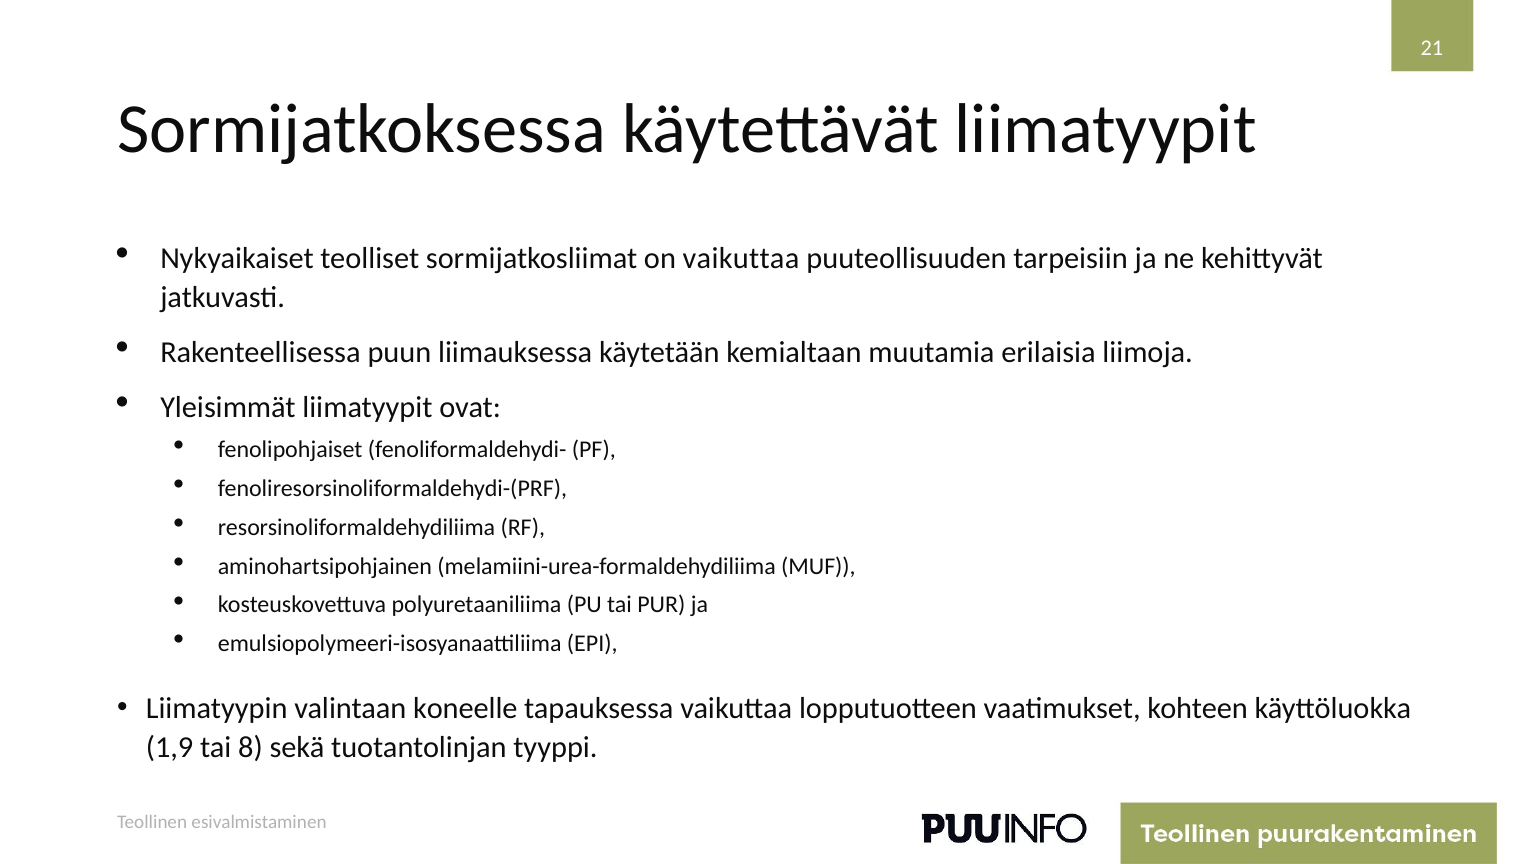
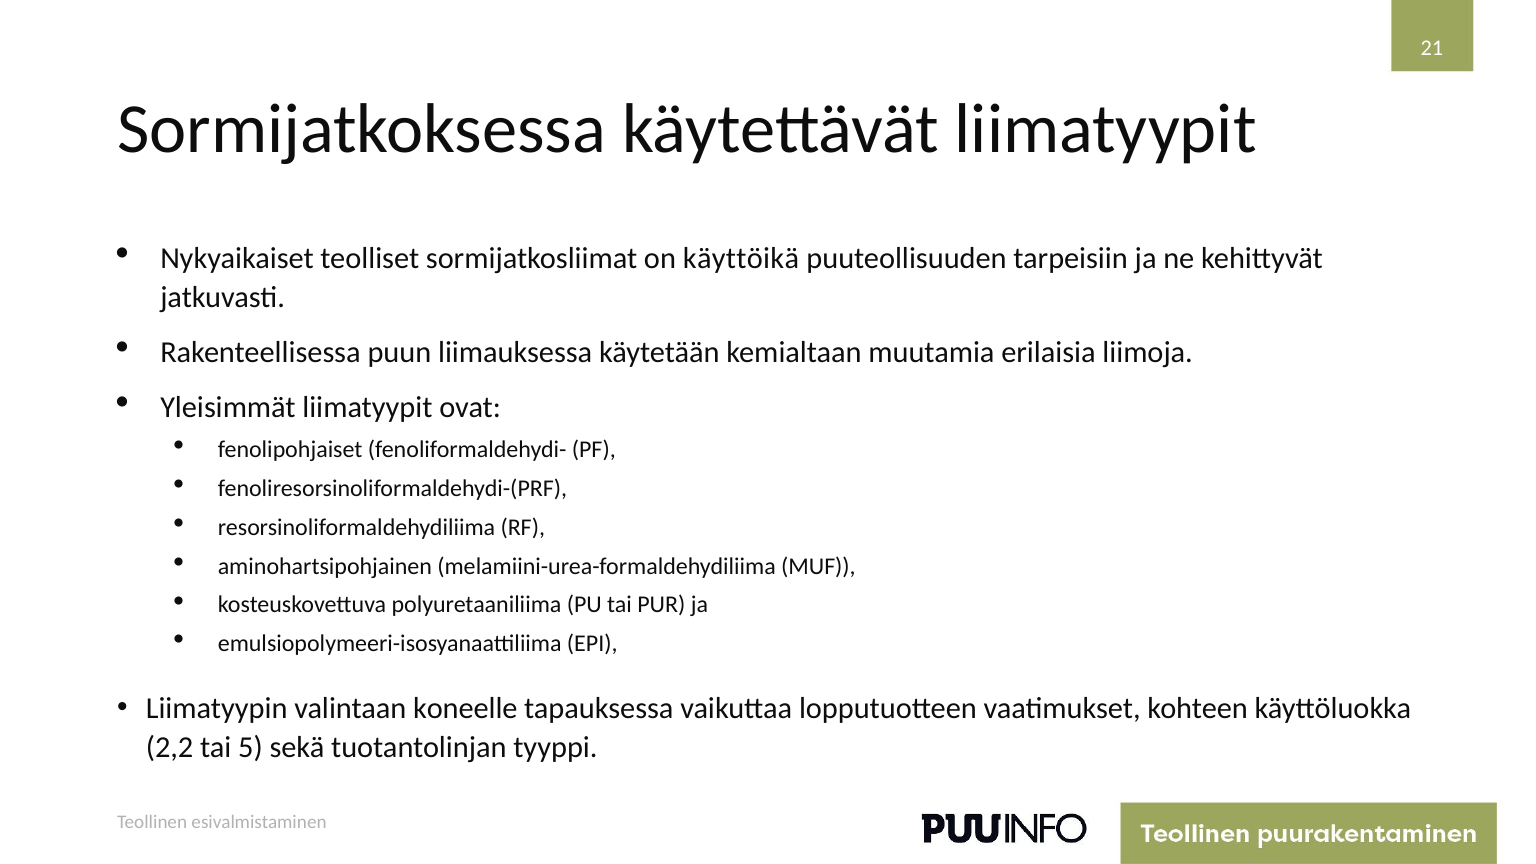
on vaikuttaa: vaikuttaa -> käyttöikä (741, 259)
1,9: 1,9 -> 2,2 (170, 747)
8: 8 -> 5 (250, 747)
